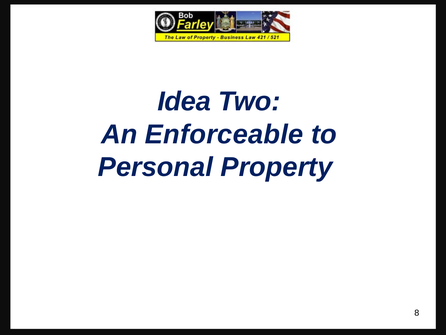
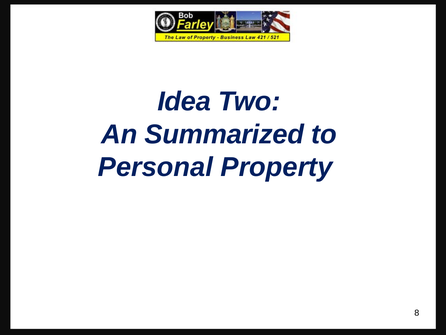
Enforceable: Enforceable -> Summarized (224, 134)
